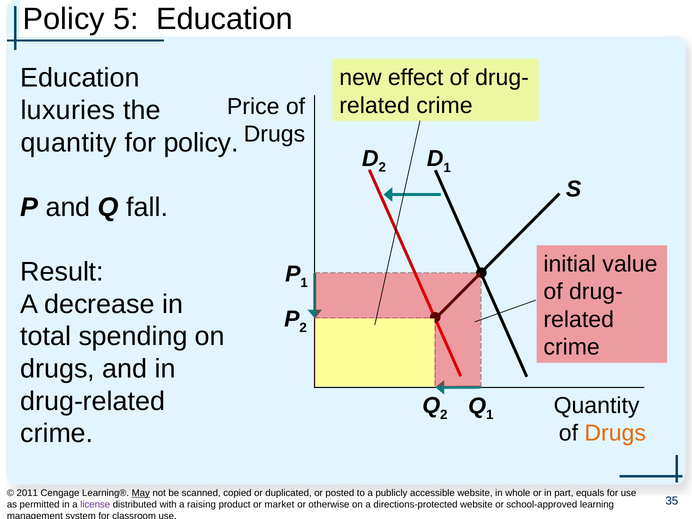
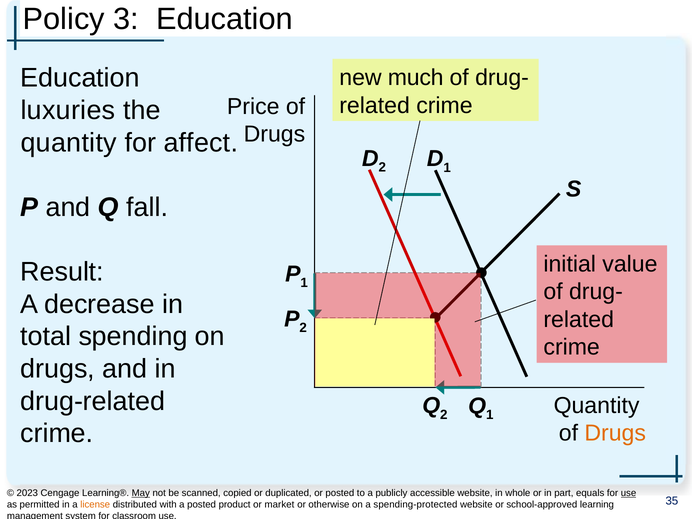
5: 5 -> 3 (126, 19)
effect: effect -> much (416, 78)
for policy: policy -> affect (201, 143)
2011: 2011 -> 2023 (27, 493)
use underline: none -> present (629, 493)
license colour: purple -> orange (95, 505)
a raising: raising -> posted (202, 505)
directions-protected: directions-protected -> spending-protected (415, 505)
